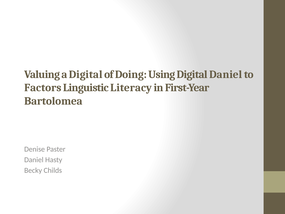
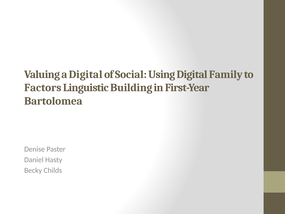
Doing: Doing -> Social (131, 74)
Digital Daniel: Daniel -> Family (226, 74)
Literacy: Literacy -> Building (131, 88)
